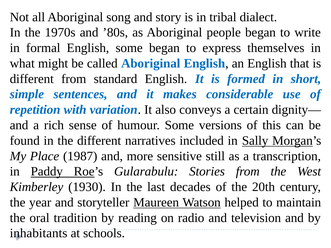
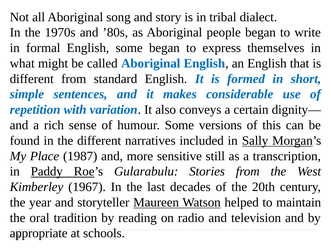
1930: 1930 -> 1967 (87, 187)
inhabitants: inhabitants -> appropriate (39, 233)
